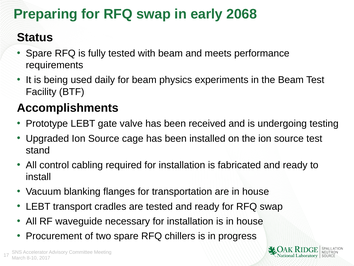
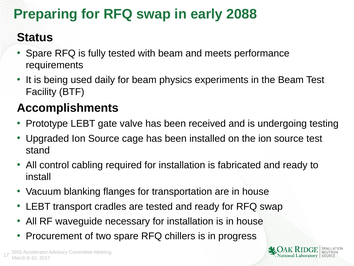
2068: 2068 -> 2088 (242, 14)
